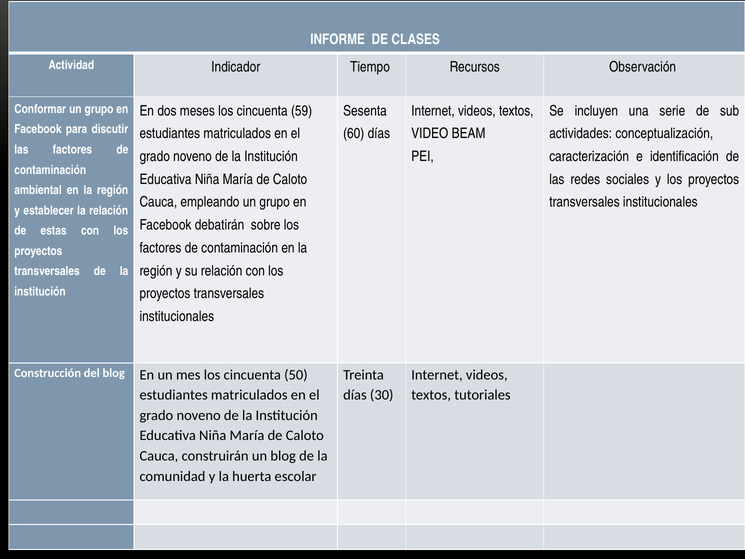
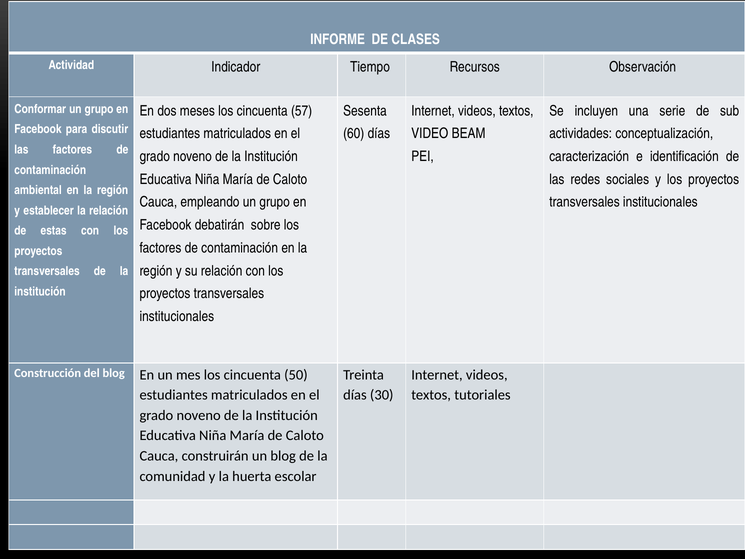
59: 59 -> 57 (302, 111)
